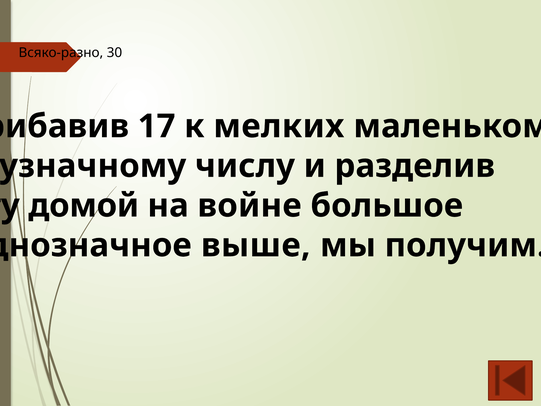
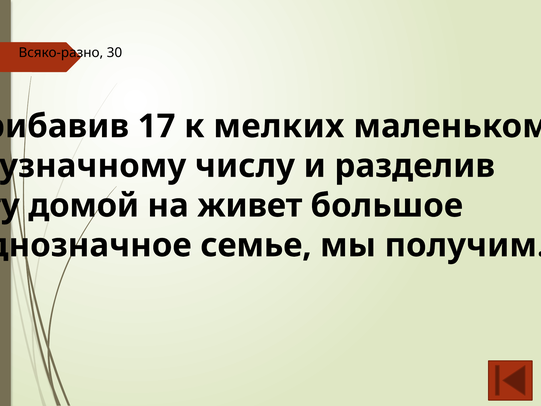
войне: войне -> живет (250, 206)
выше: выше -> семье (256, 245)
